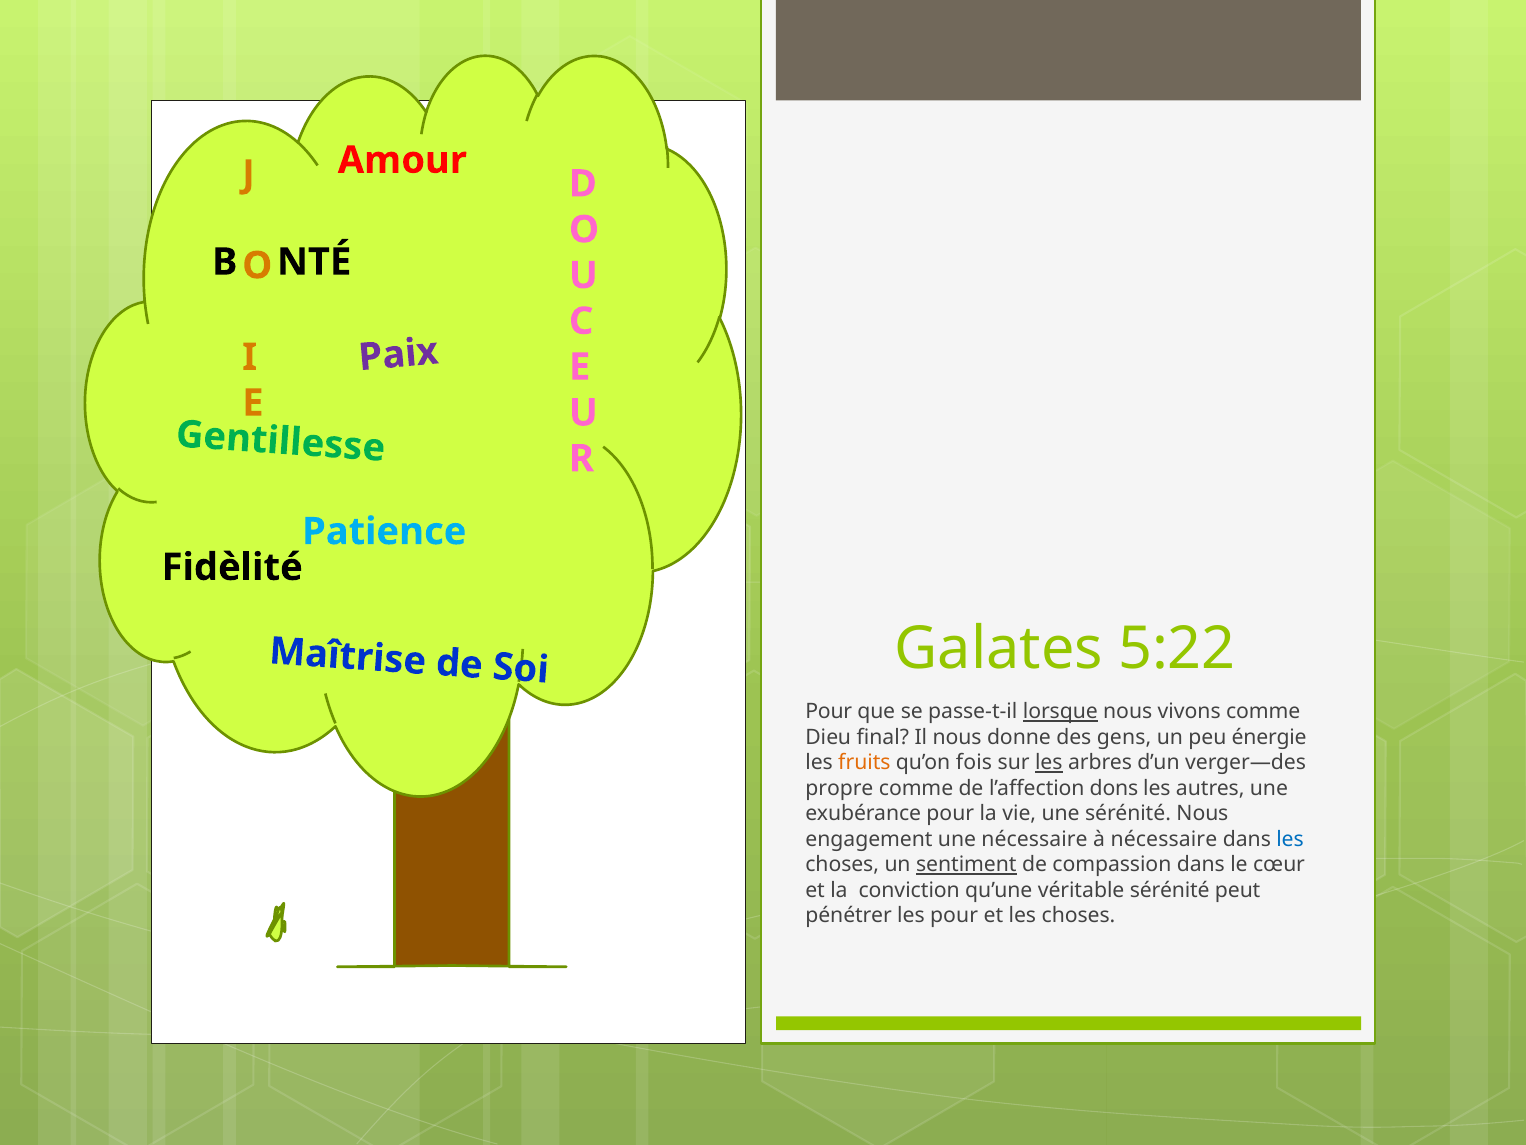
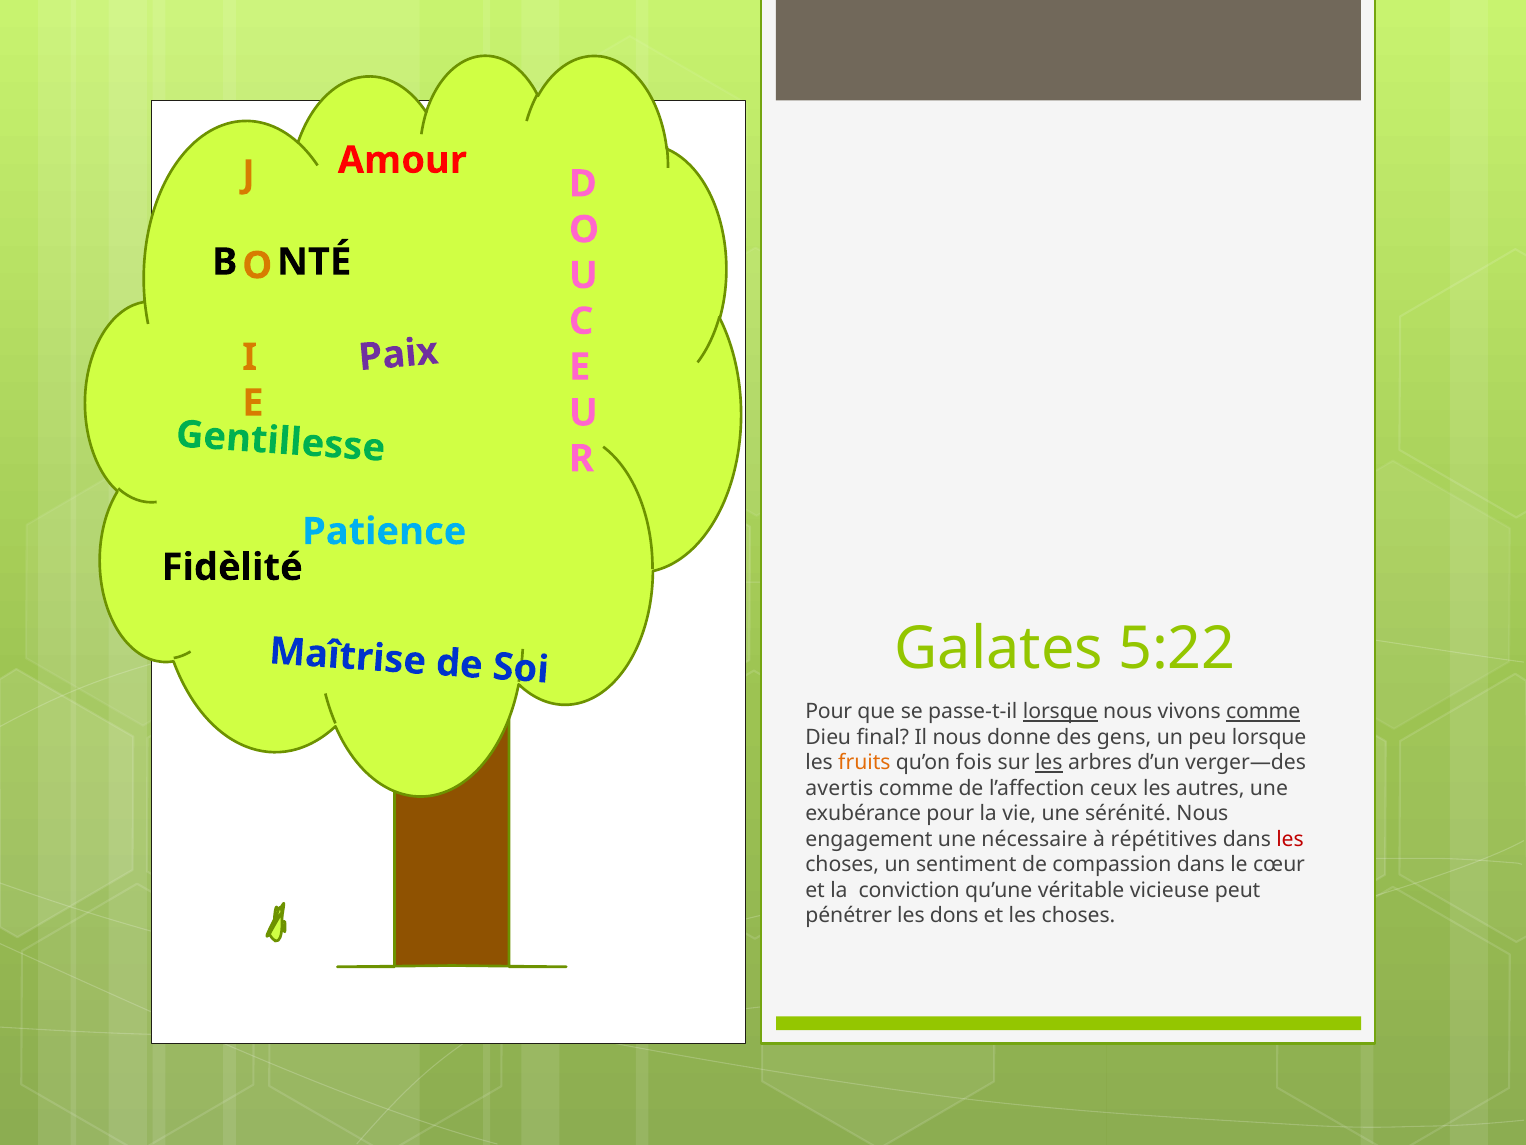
comme underline: none -> present (1263, 712)
peu énergie: énergie -> lorsque (1269, 737)
propre: propre -> avertis (839, 788)
dons: dons -> ceux (1114, 788)
à nécessaire: nécessaire -> répétitives (1164, 839)
les colour: blue -> red (1290, 839)
sentiment underline: present -> none (966, 864)
véritable sérénité: sérénité -> vicieuse (1170, 890)
les pour: pour -> dons (954, 915)
